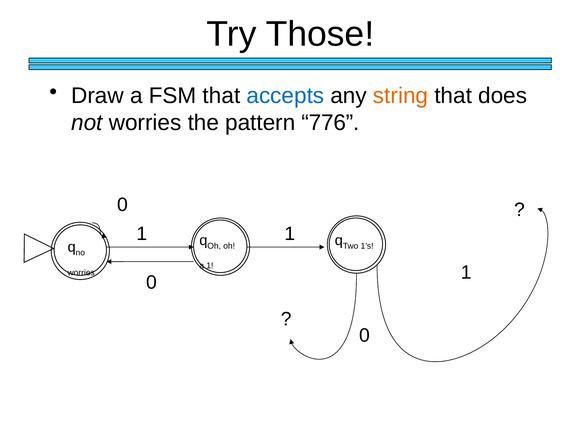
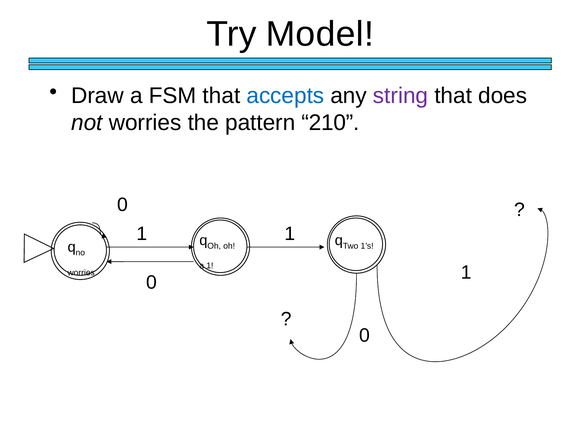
Those: Those -> Model (320, 34)
string colour: orange -> purple (401, 96)
776: 776 -> 210 (330, 123)
